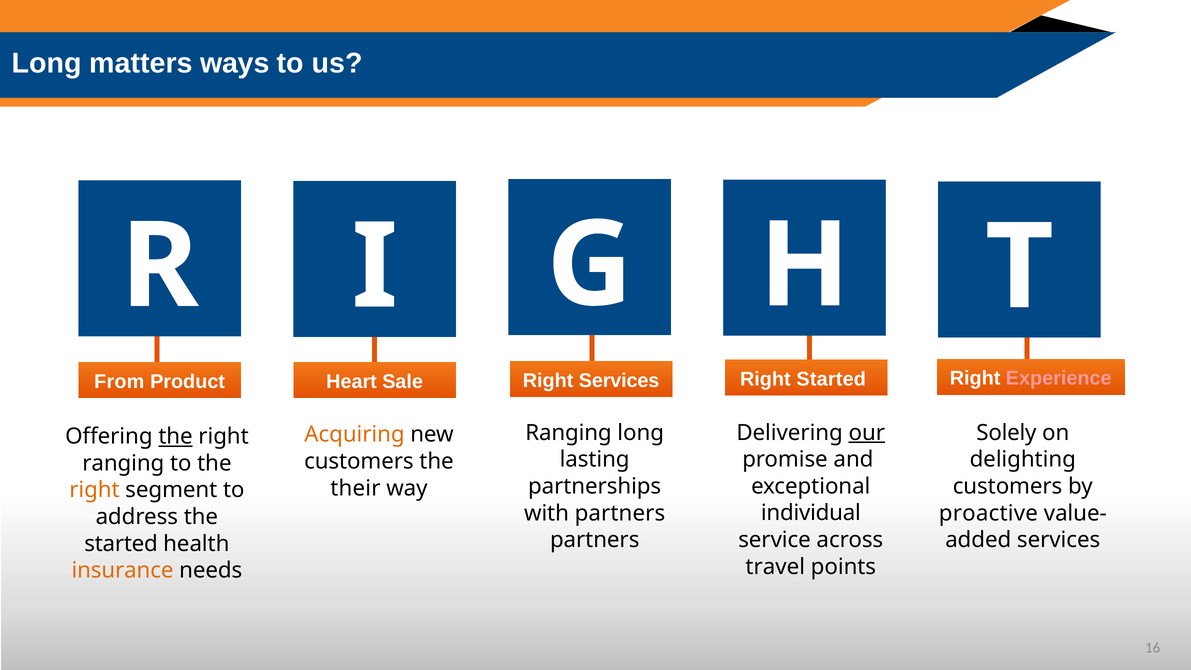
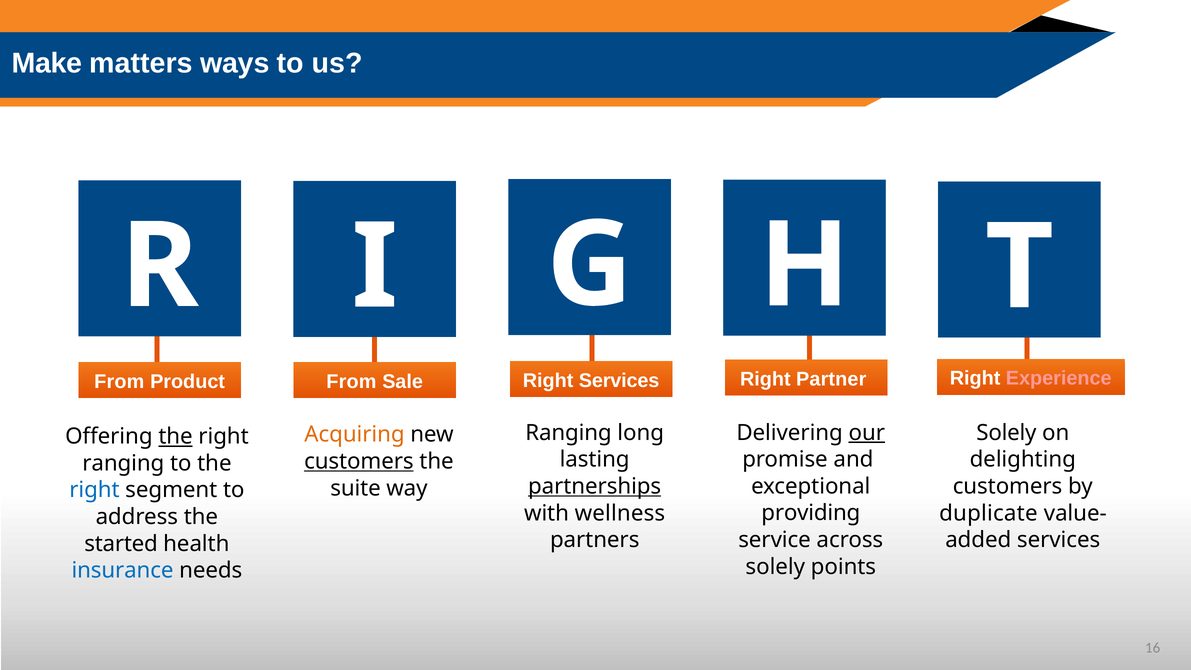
Long: Long -> Make (47, 64)
Product Heart: Heart -> From (351, 382)
Right Started: Started -> Partner (831, 379)
customers underline: none -> present (359, 461)
partnerships underline: none -> present (595, 486)
their: their -> suite (356, 488)
right colour: orange -> blue (94, 490)
with partners: partners -> wellness (620, 513)
individual: individual -> providing (811, 513)
proactive: proactive -> duplicate (988, 513)
travel: travel -> solely (775, 567)
insurance colour: orange -> blue (122, 570)
